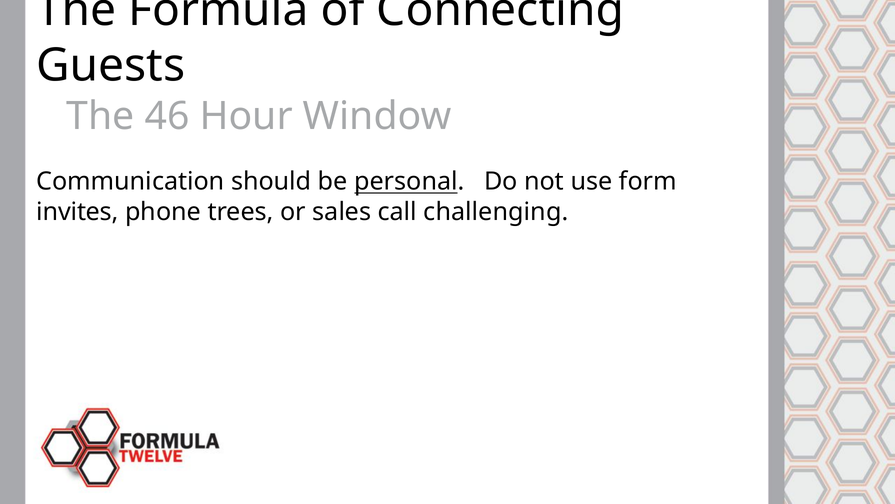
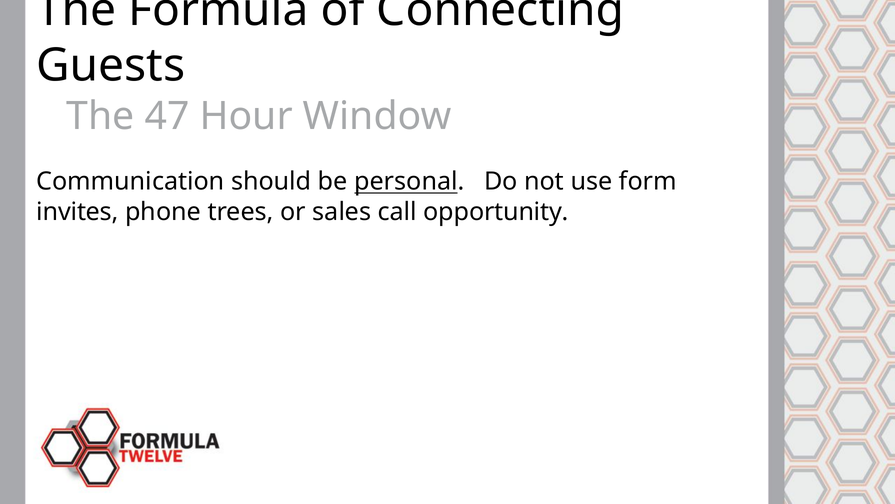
46: 46 -> 47 (167, 116)
challenging: challenging -> opportunity (496, 212)
